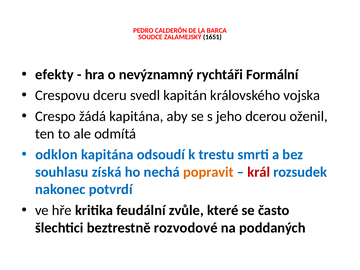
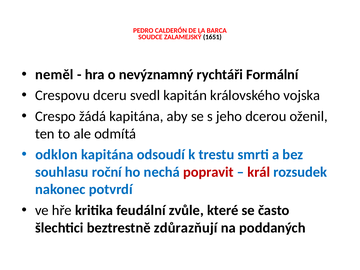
efekty: efekty -> neměl (54, 75)
získá: získá -> roční (107, 172)
popravit colour: orange -> red (208, 172)
rozvodové: rozvodové -> zdůrazňují (186, 228)
